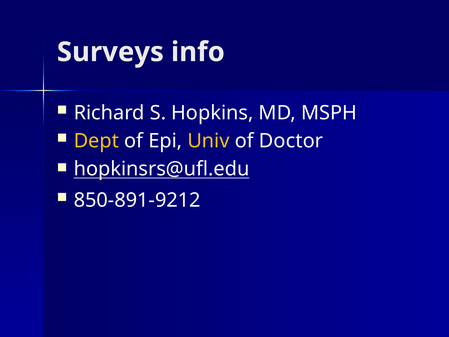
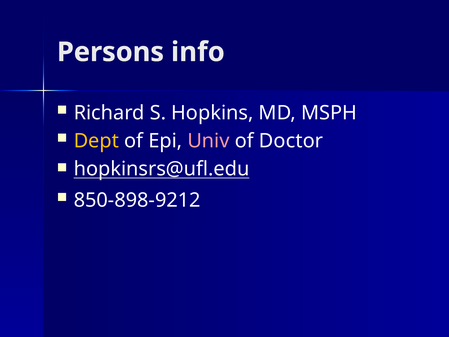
Surveys: Surveys -> Persons (110, 52)
Univ colour: yellow -> pink (208, 141)
850-891-9212: 850-891-9212 -> 850-898-9212 (137, 200)
